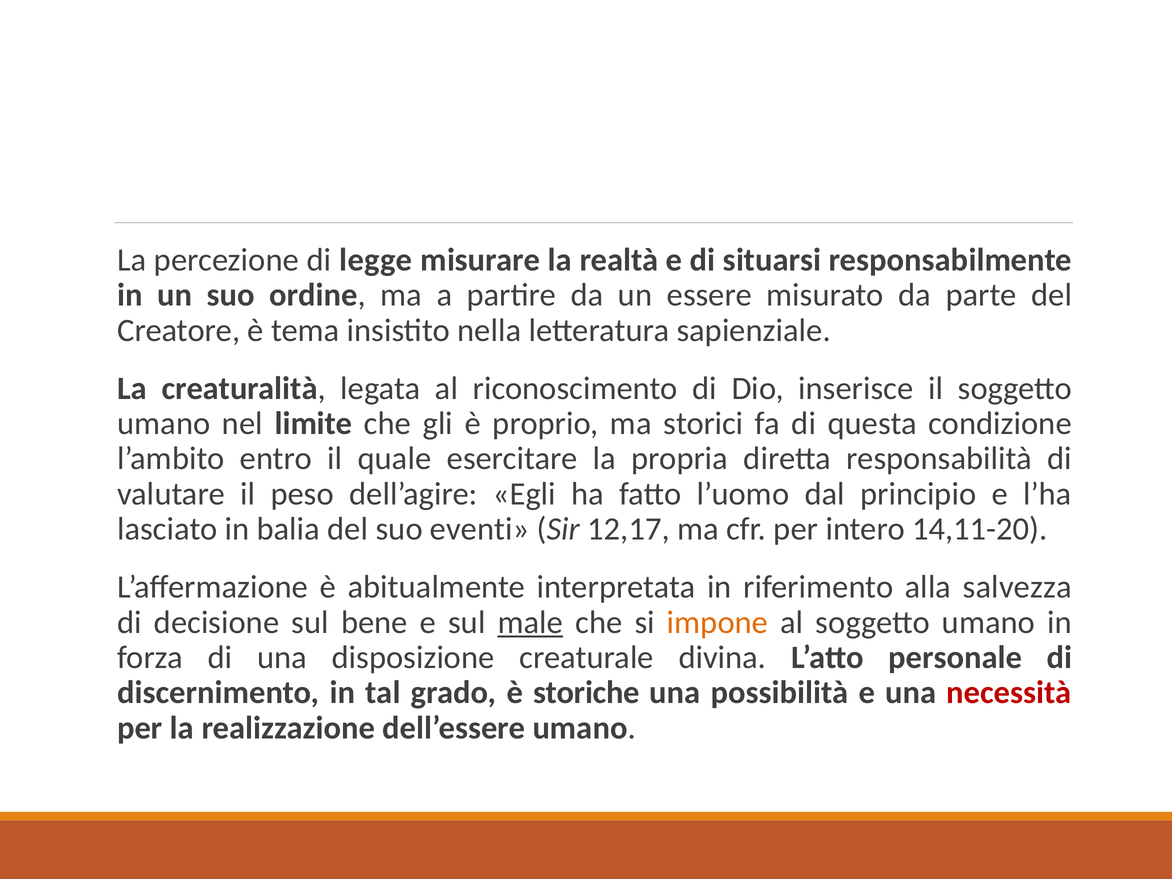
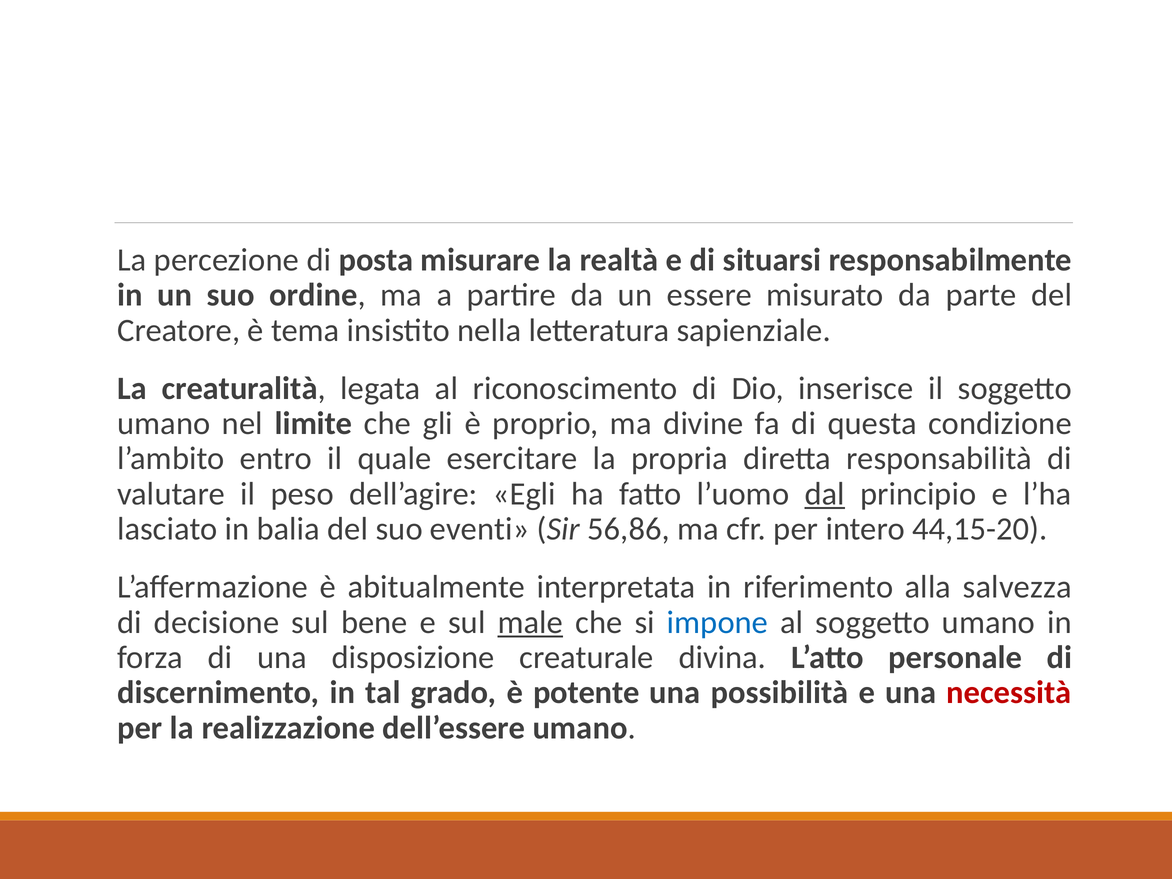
legge: legge -> posta (376, 260)
storici: storici -> divine (703, 423)
dal underline: none -> present (825, 494)
12,17: 12,17 -> 56,86 (629, 529)
14,11-20: 14,11-20 -> 44,15-20 (980, 529)
impone colour: orange -> blue (717, 622)
storiche: storiche -> potente (586, 693)
